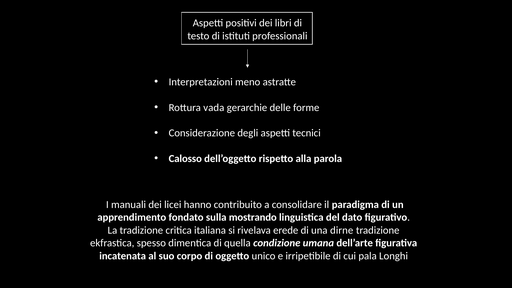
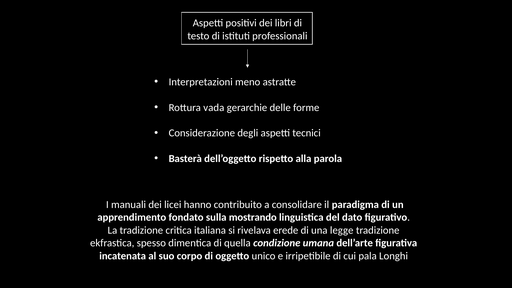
Calosso: Calosso -> Basterà (185, 159)
dirne: dirne -> legge (342, 230)
